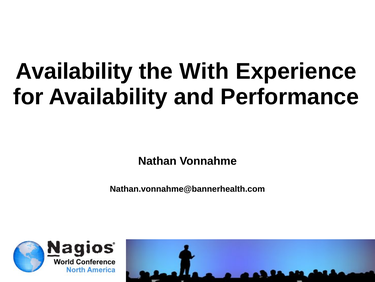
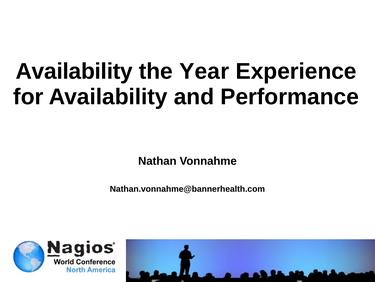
With: With -> Year (204, 71)
